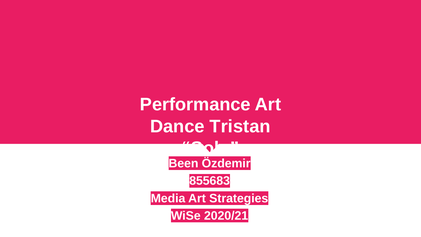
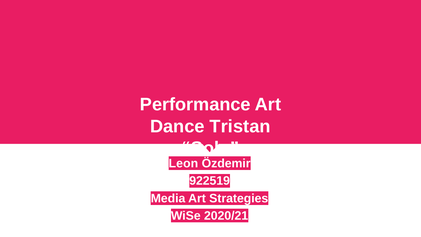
Been: Been -> Leon (183, 163)
855683: 855683 -> 922519 (210, 181)
